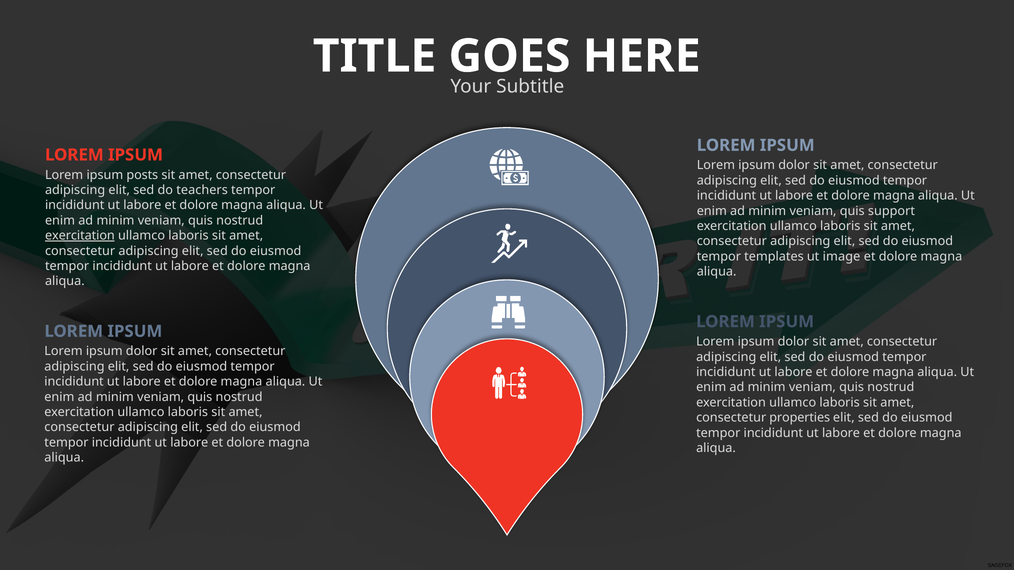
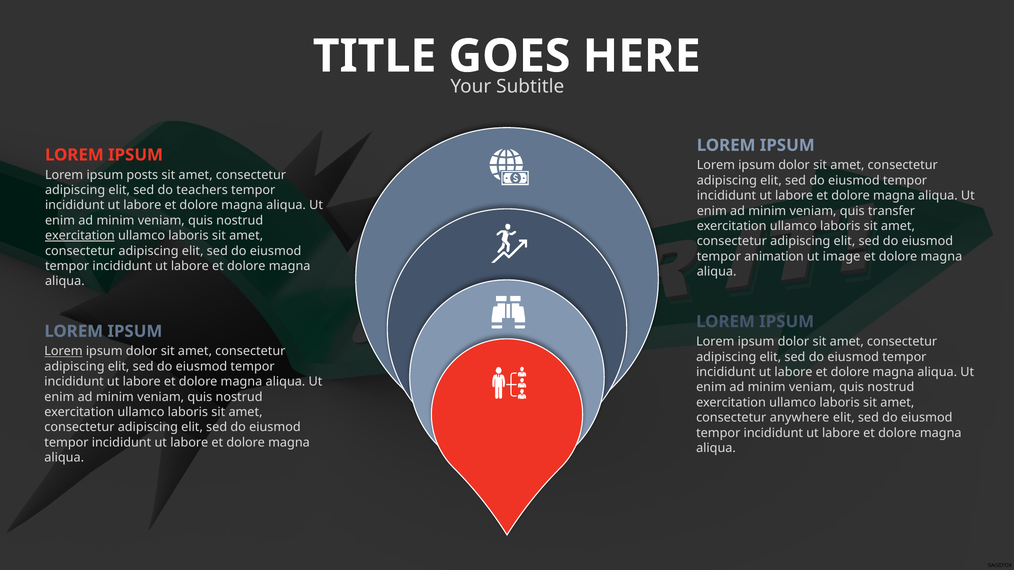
support: support -> transfer (892, 211)
templates: templates -> animation (774, 257)
Lorem underline: none -> present (64, 351)
properties: properties -> anywhere (800, 418)
